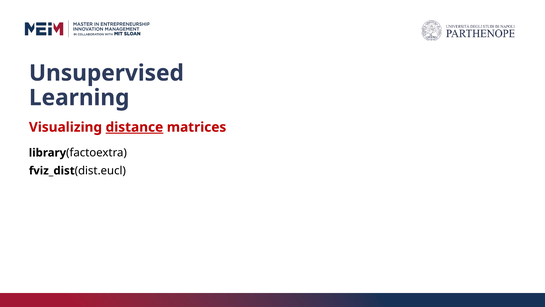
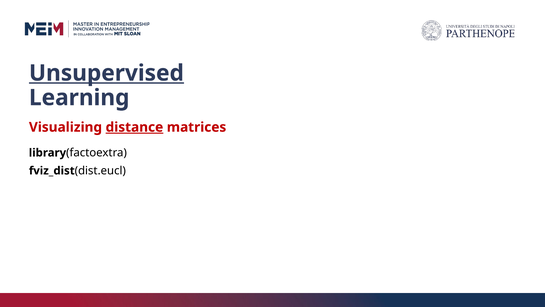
Unsupervised underline: none -> present (106, 73)
